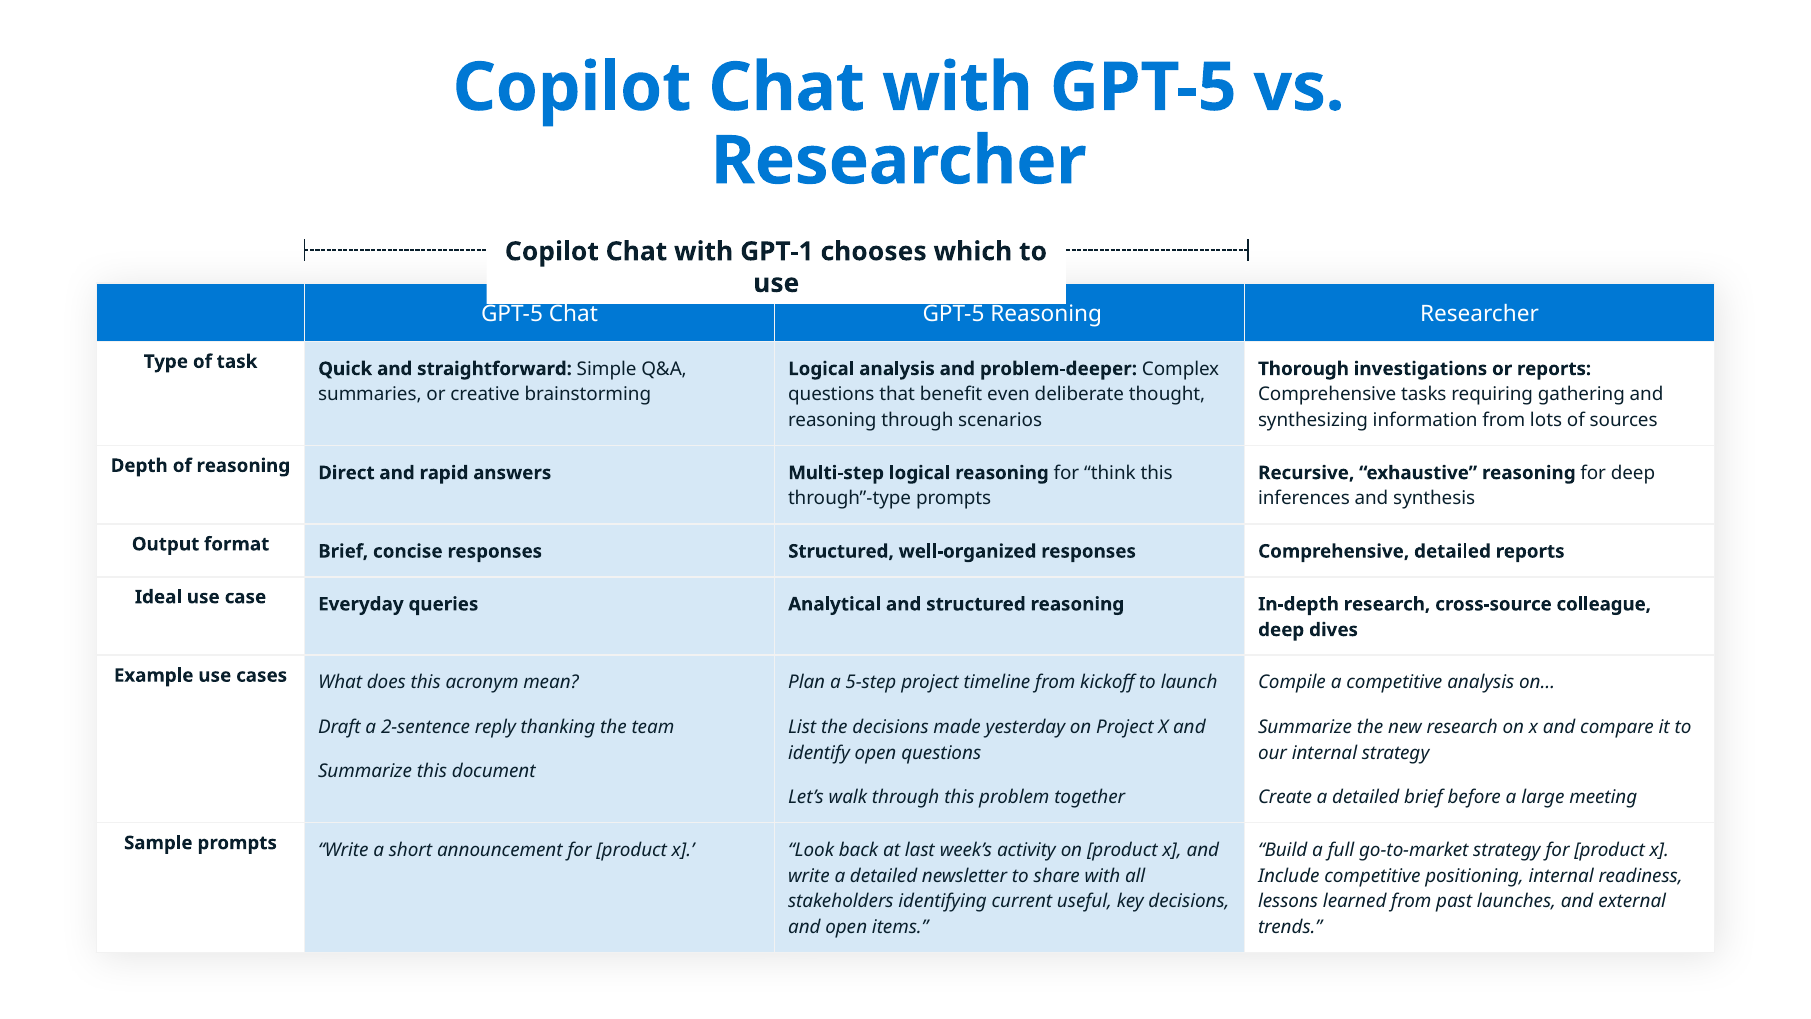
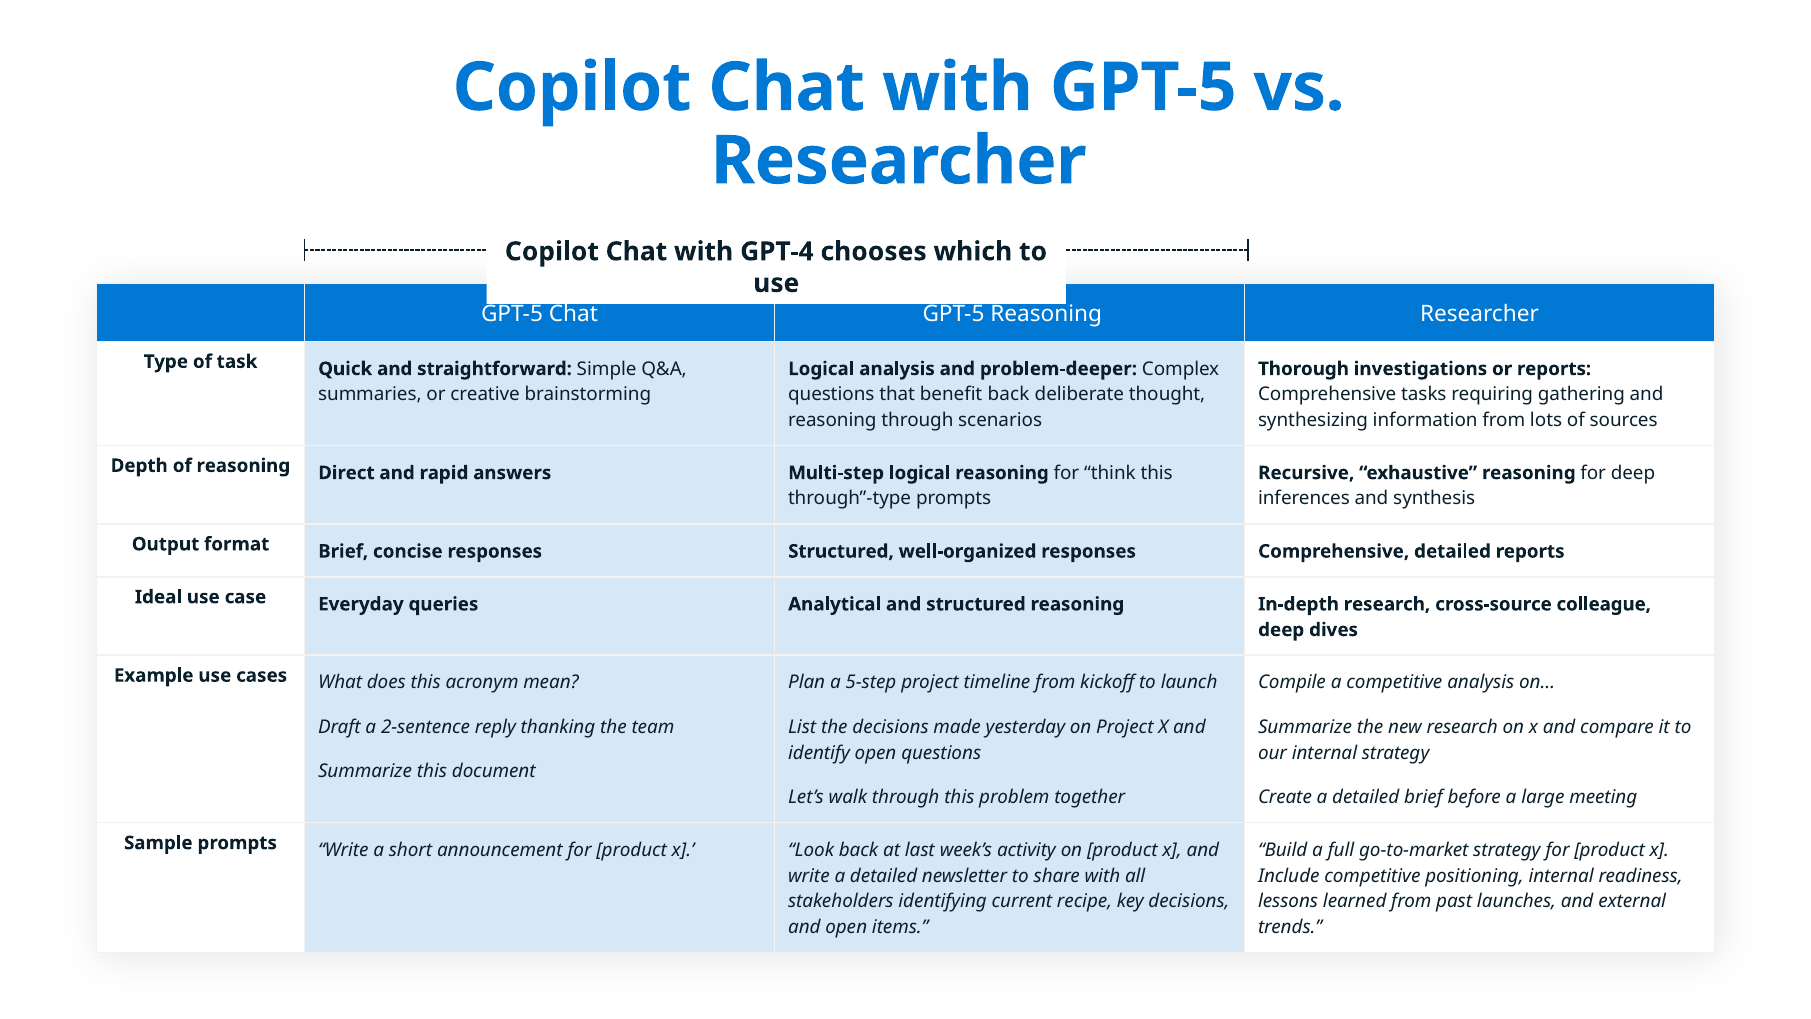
GPT-1: GPT-1 -> GPT-4 (777, 251)
benefit even: even -> back (1008, 394)
useful: useful -> recipe (1085, 901)
